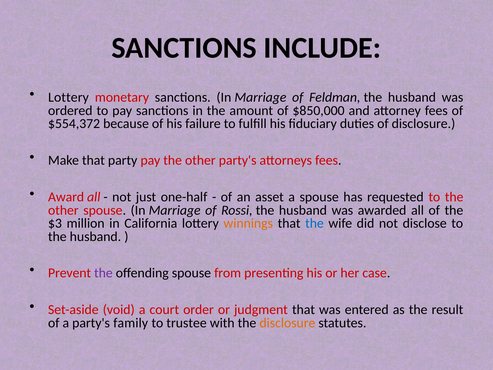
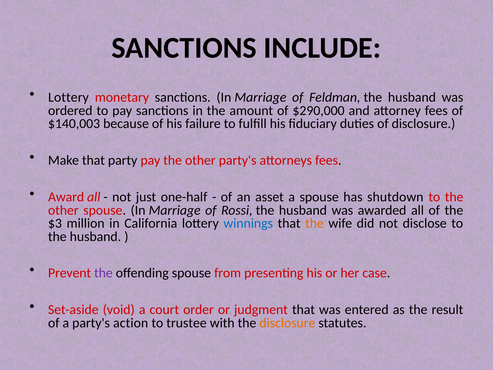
$850,000: $850,000 -> $290,000 (319, 111)
$554,372: $554,372 -> $140,003 (74, 124)
requested: requested -> shutdown (395, 197)
winnings colour: orange -> blue (248, 223)
the colour: blue -> orange (314, 223)
family: family -> action (131, 323)
